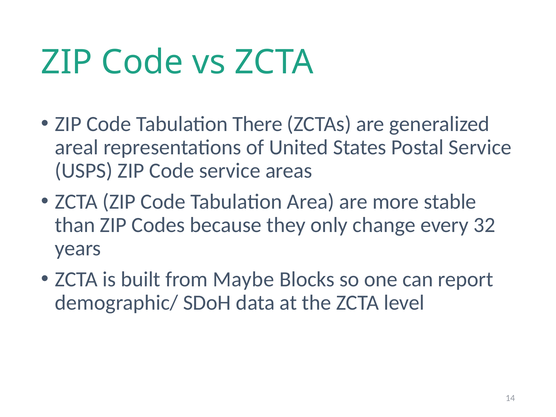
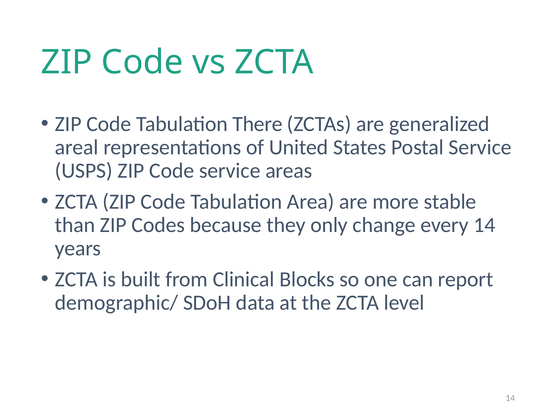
every 32: 32 -> 14 (484, 225)
Maybe: Maybe -> Clinical (244, 279)
